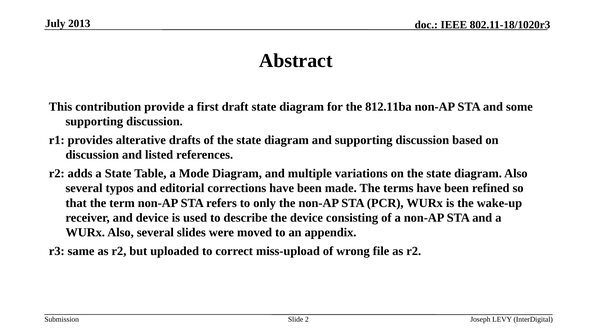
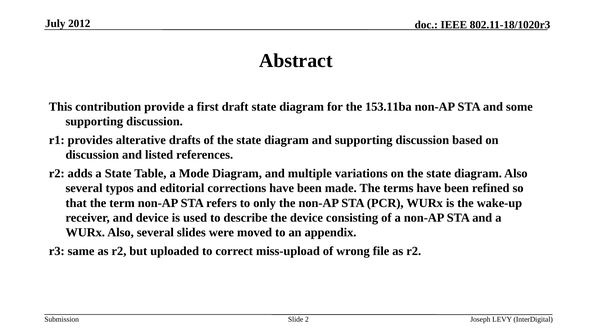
2013: 2013 -> 2012 (79, 24)
812.11ba: 812.11ba -> 153.11ba (388, 107)
